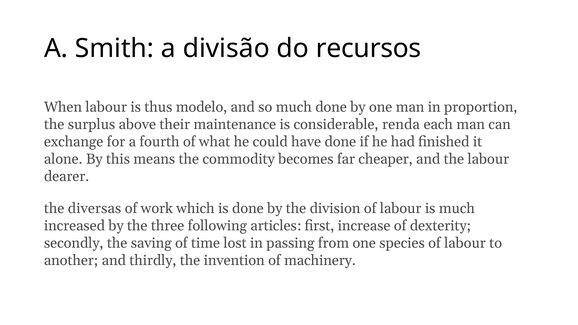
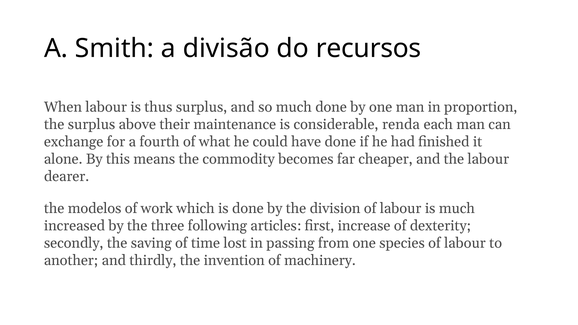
thus modelo: modelo -> surplus (202, 107)
diversas: diversas -> modelos (95, 208)
